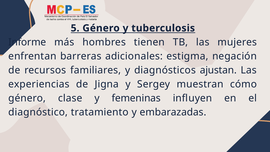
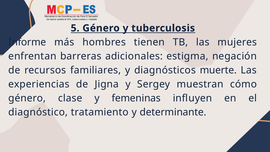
ajustan: ajustan -> muerte (218, 70)
embarazadas: embarazadas -> determinante (173, 112)
